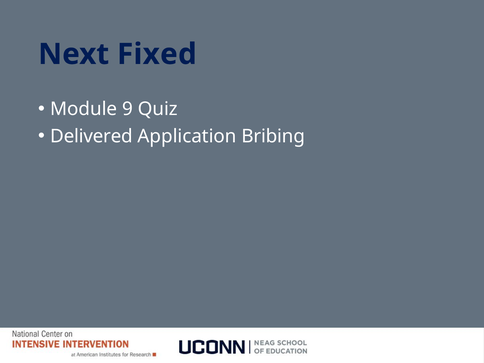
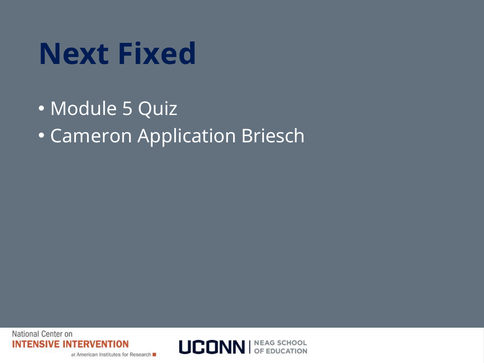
9: 9 -> 5 (127, 109)
Delivered: Delivered -> Cameron (91, 136)
Bribing: Bribing -> Briesch (273, 136)
